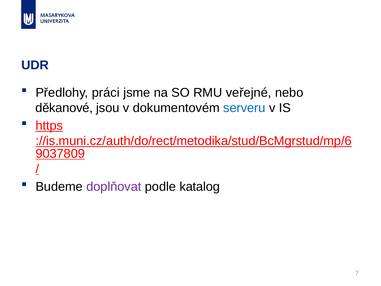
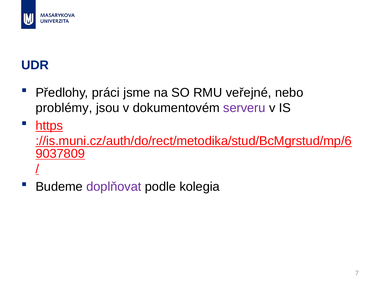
děkanové: děkanové -> problémy (64, 108)
serveru colour: blue -> purple (244, 108)
katalog: katalog -> kolegia (200, 187)
